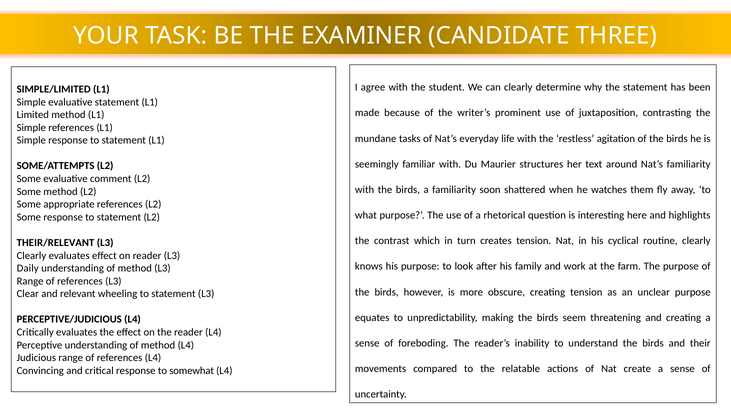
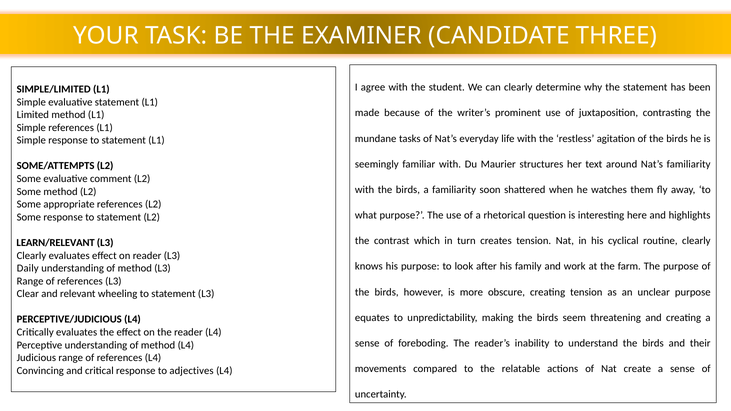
THEIR/RELEVANT: THEIR/RELEVANT -> LEARN/RELEVANT (56, 243)
somewhat: somewhat -> adjectives (192, 371)
